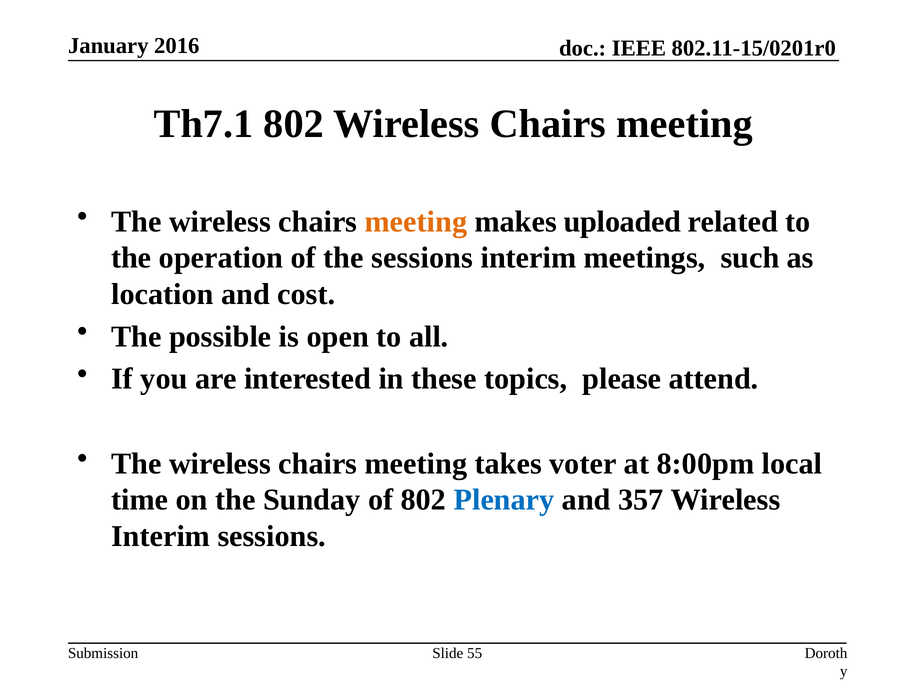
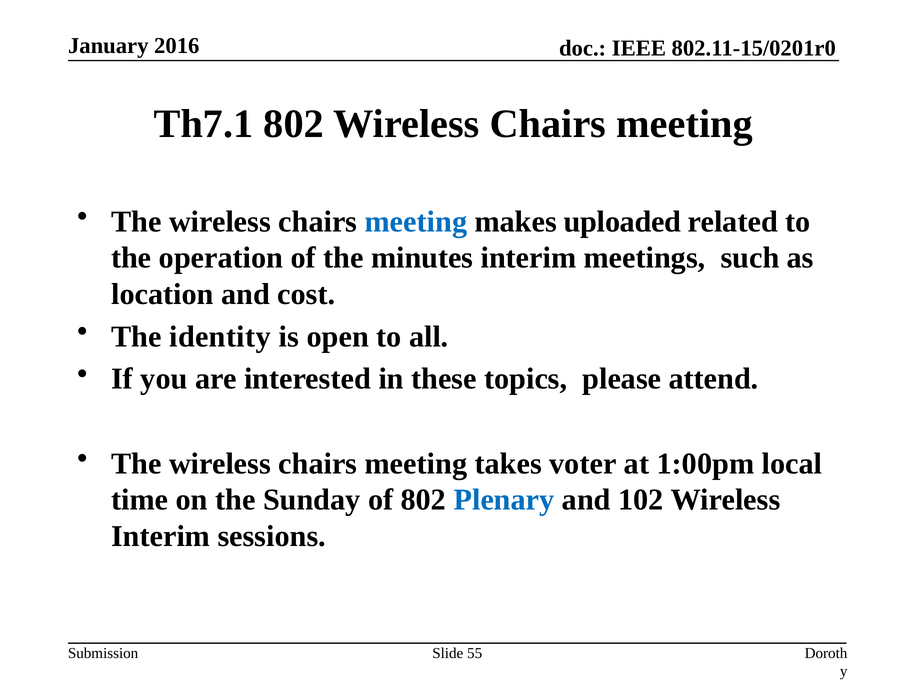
meeting colour: orange -> blue (416, 221)
the sessions: sessions -> minutes (422, 258)
possible: possible -> identity (220, 336)
8:00pm: 8:00pm -> 1:00pm (705, 463)
357: 357 -> 102 (641, 499)
